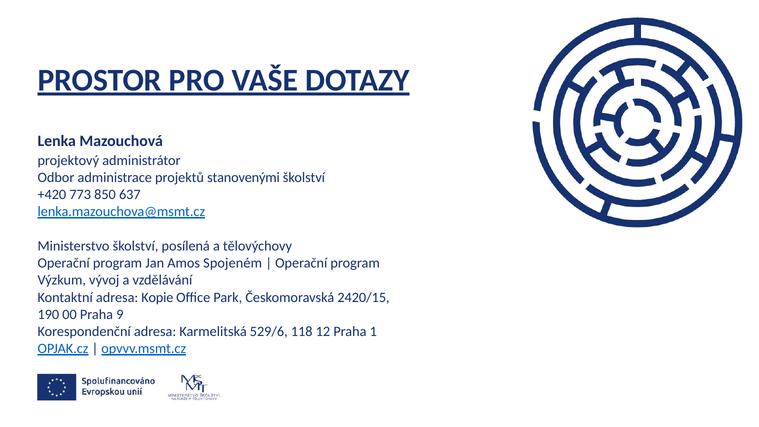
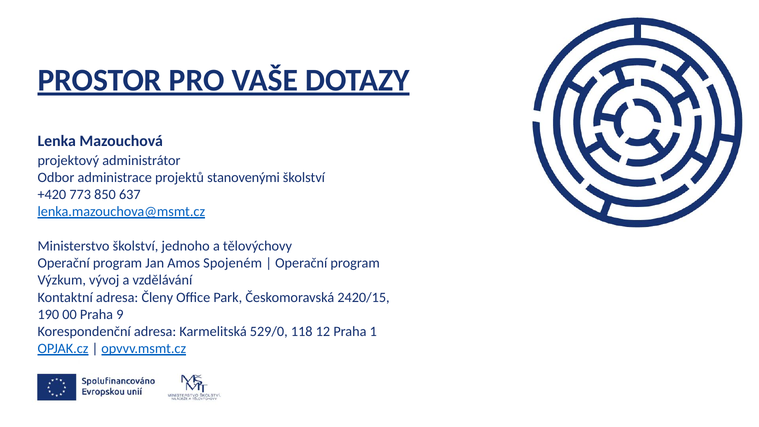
posílená: posílená -> jednoho (186, 246)
Kopie: Kopie -> Členy (157, 297)
529/6: 529/6 -> 529/0 (269, 331)
